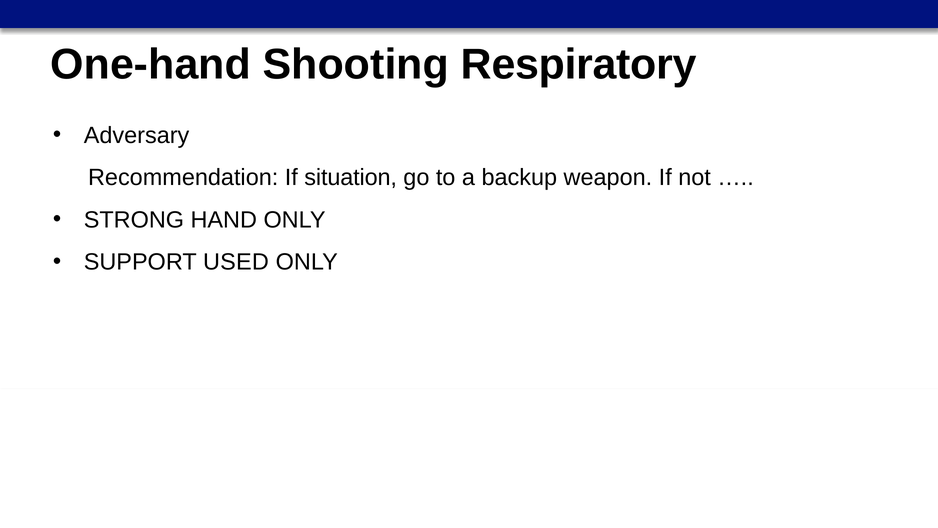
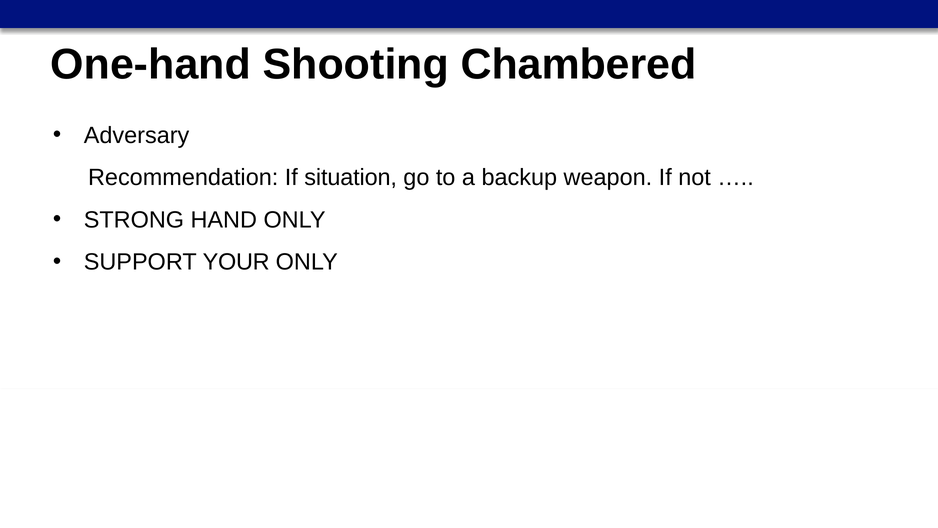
Respiratory: Respiratory -> Chambered (579, 65)
USED: USED -> YOUR (236, 262)
